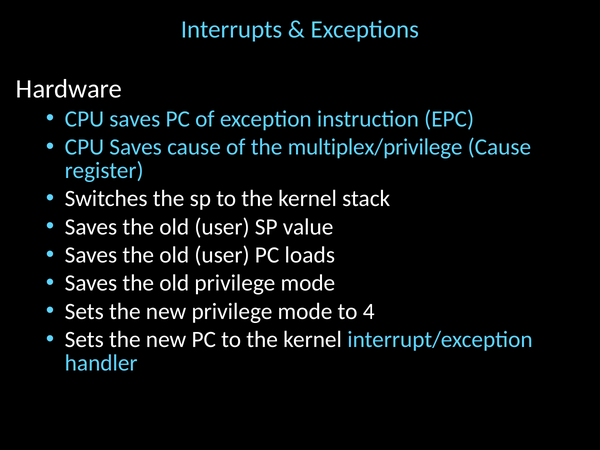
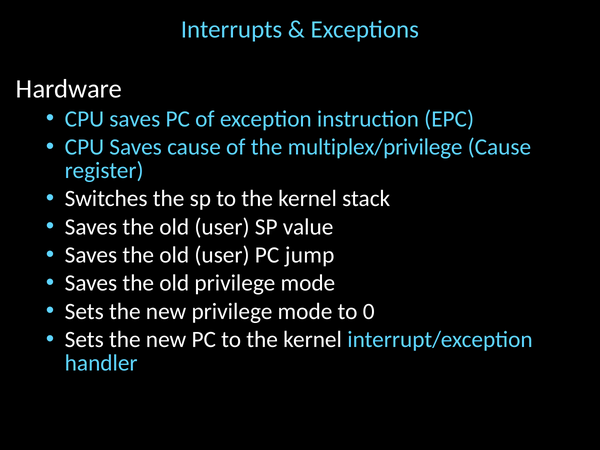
loads: loads -> jump (310, 255)
4: 4 -> 0 (369, 311)
